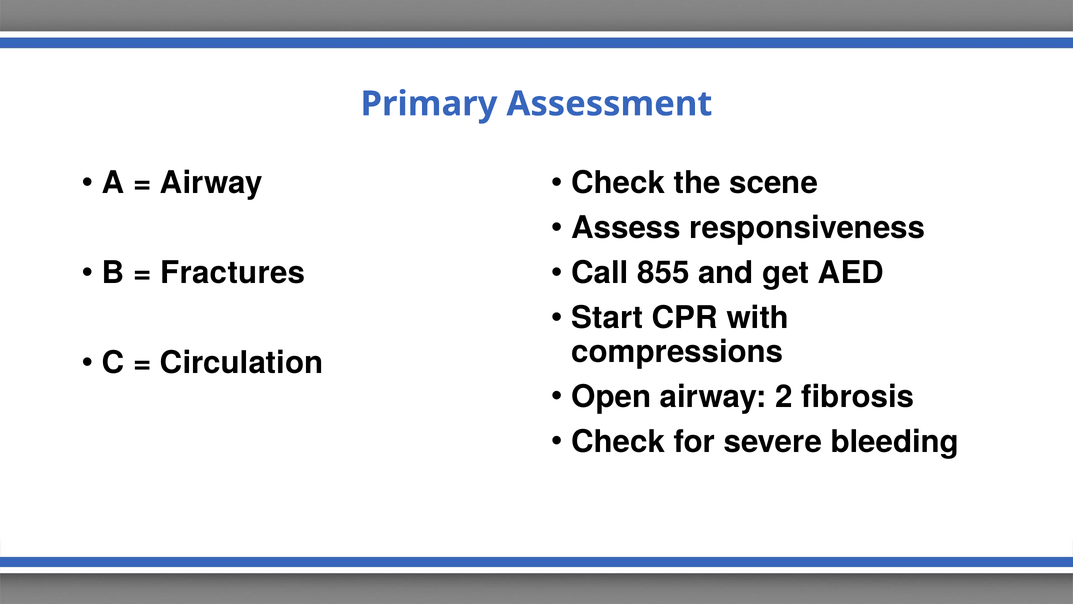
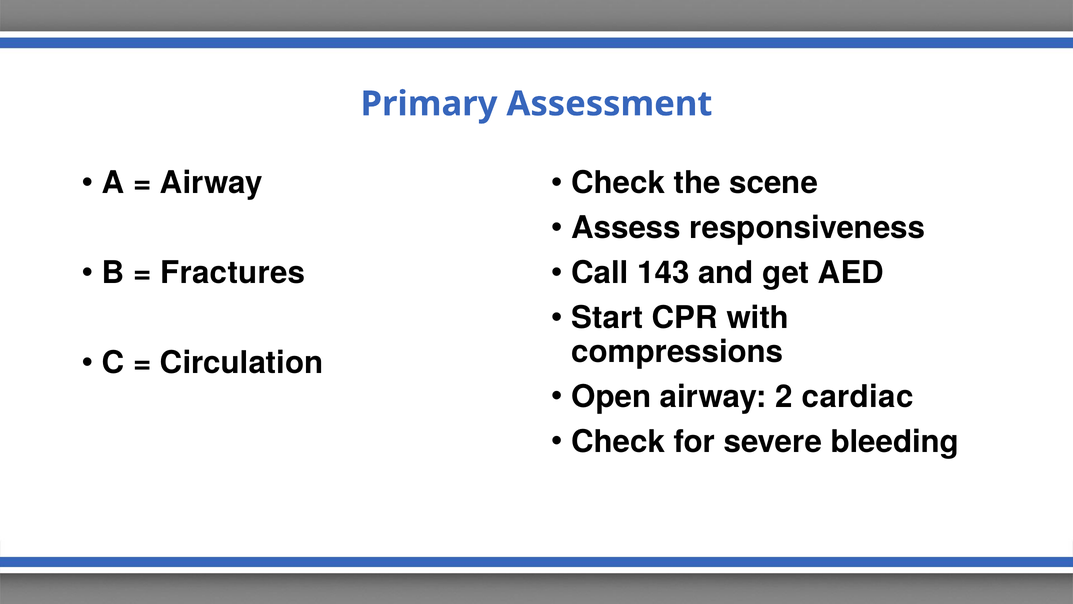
855: 855 -> 143 (663, 273)
fibrosis: fibrosis -> cardiac (858, 397)
